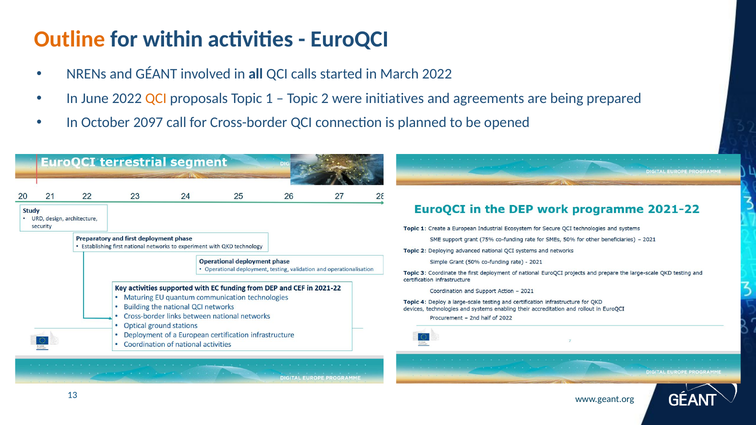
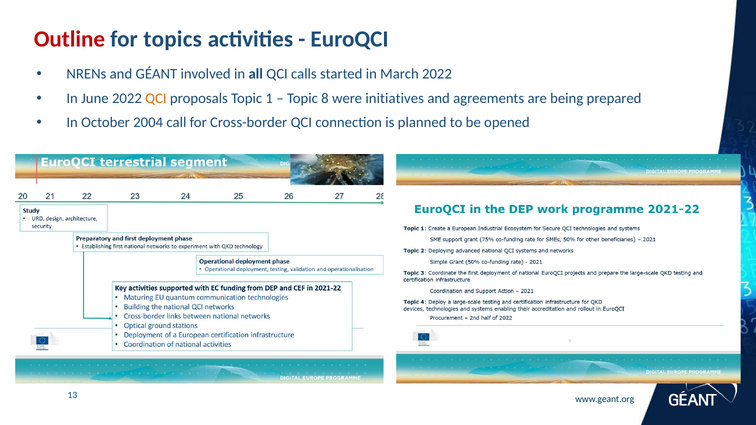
Outline colour: orange -> red (69, 39)
within: within -> topics (173, 39)
2: 2 -> 8 (325, 98)
2097: 2097 -> 2004 (148, 123)
